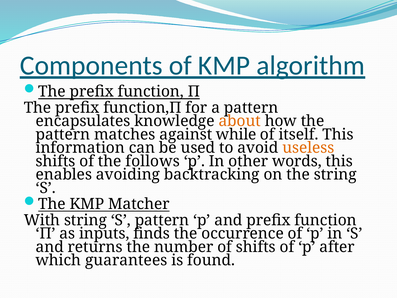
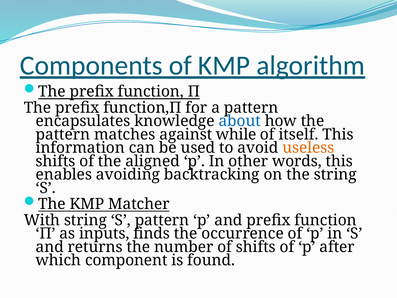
about colour: orange -> blue (240, 121)
follows: follows -> aligned (153, 161)
guarantees: guarantees -> component (126, 260)
